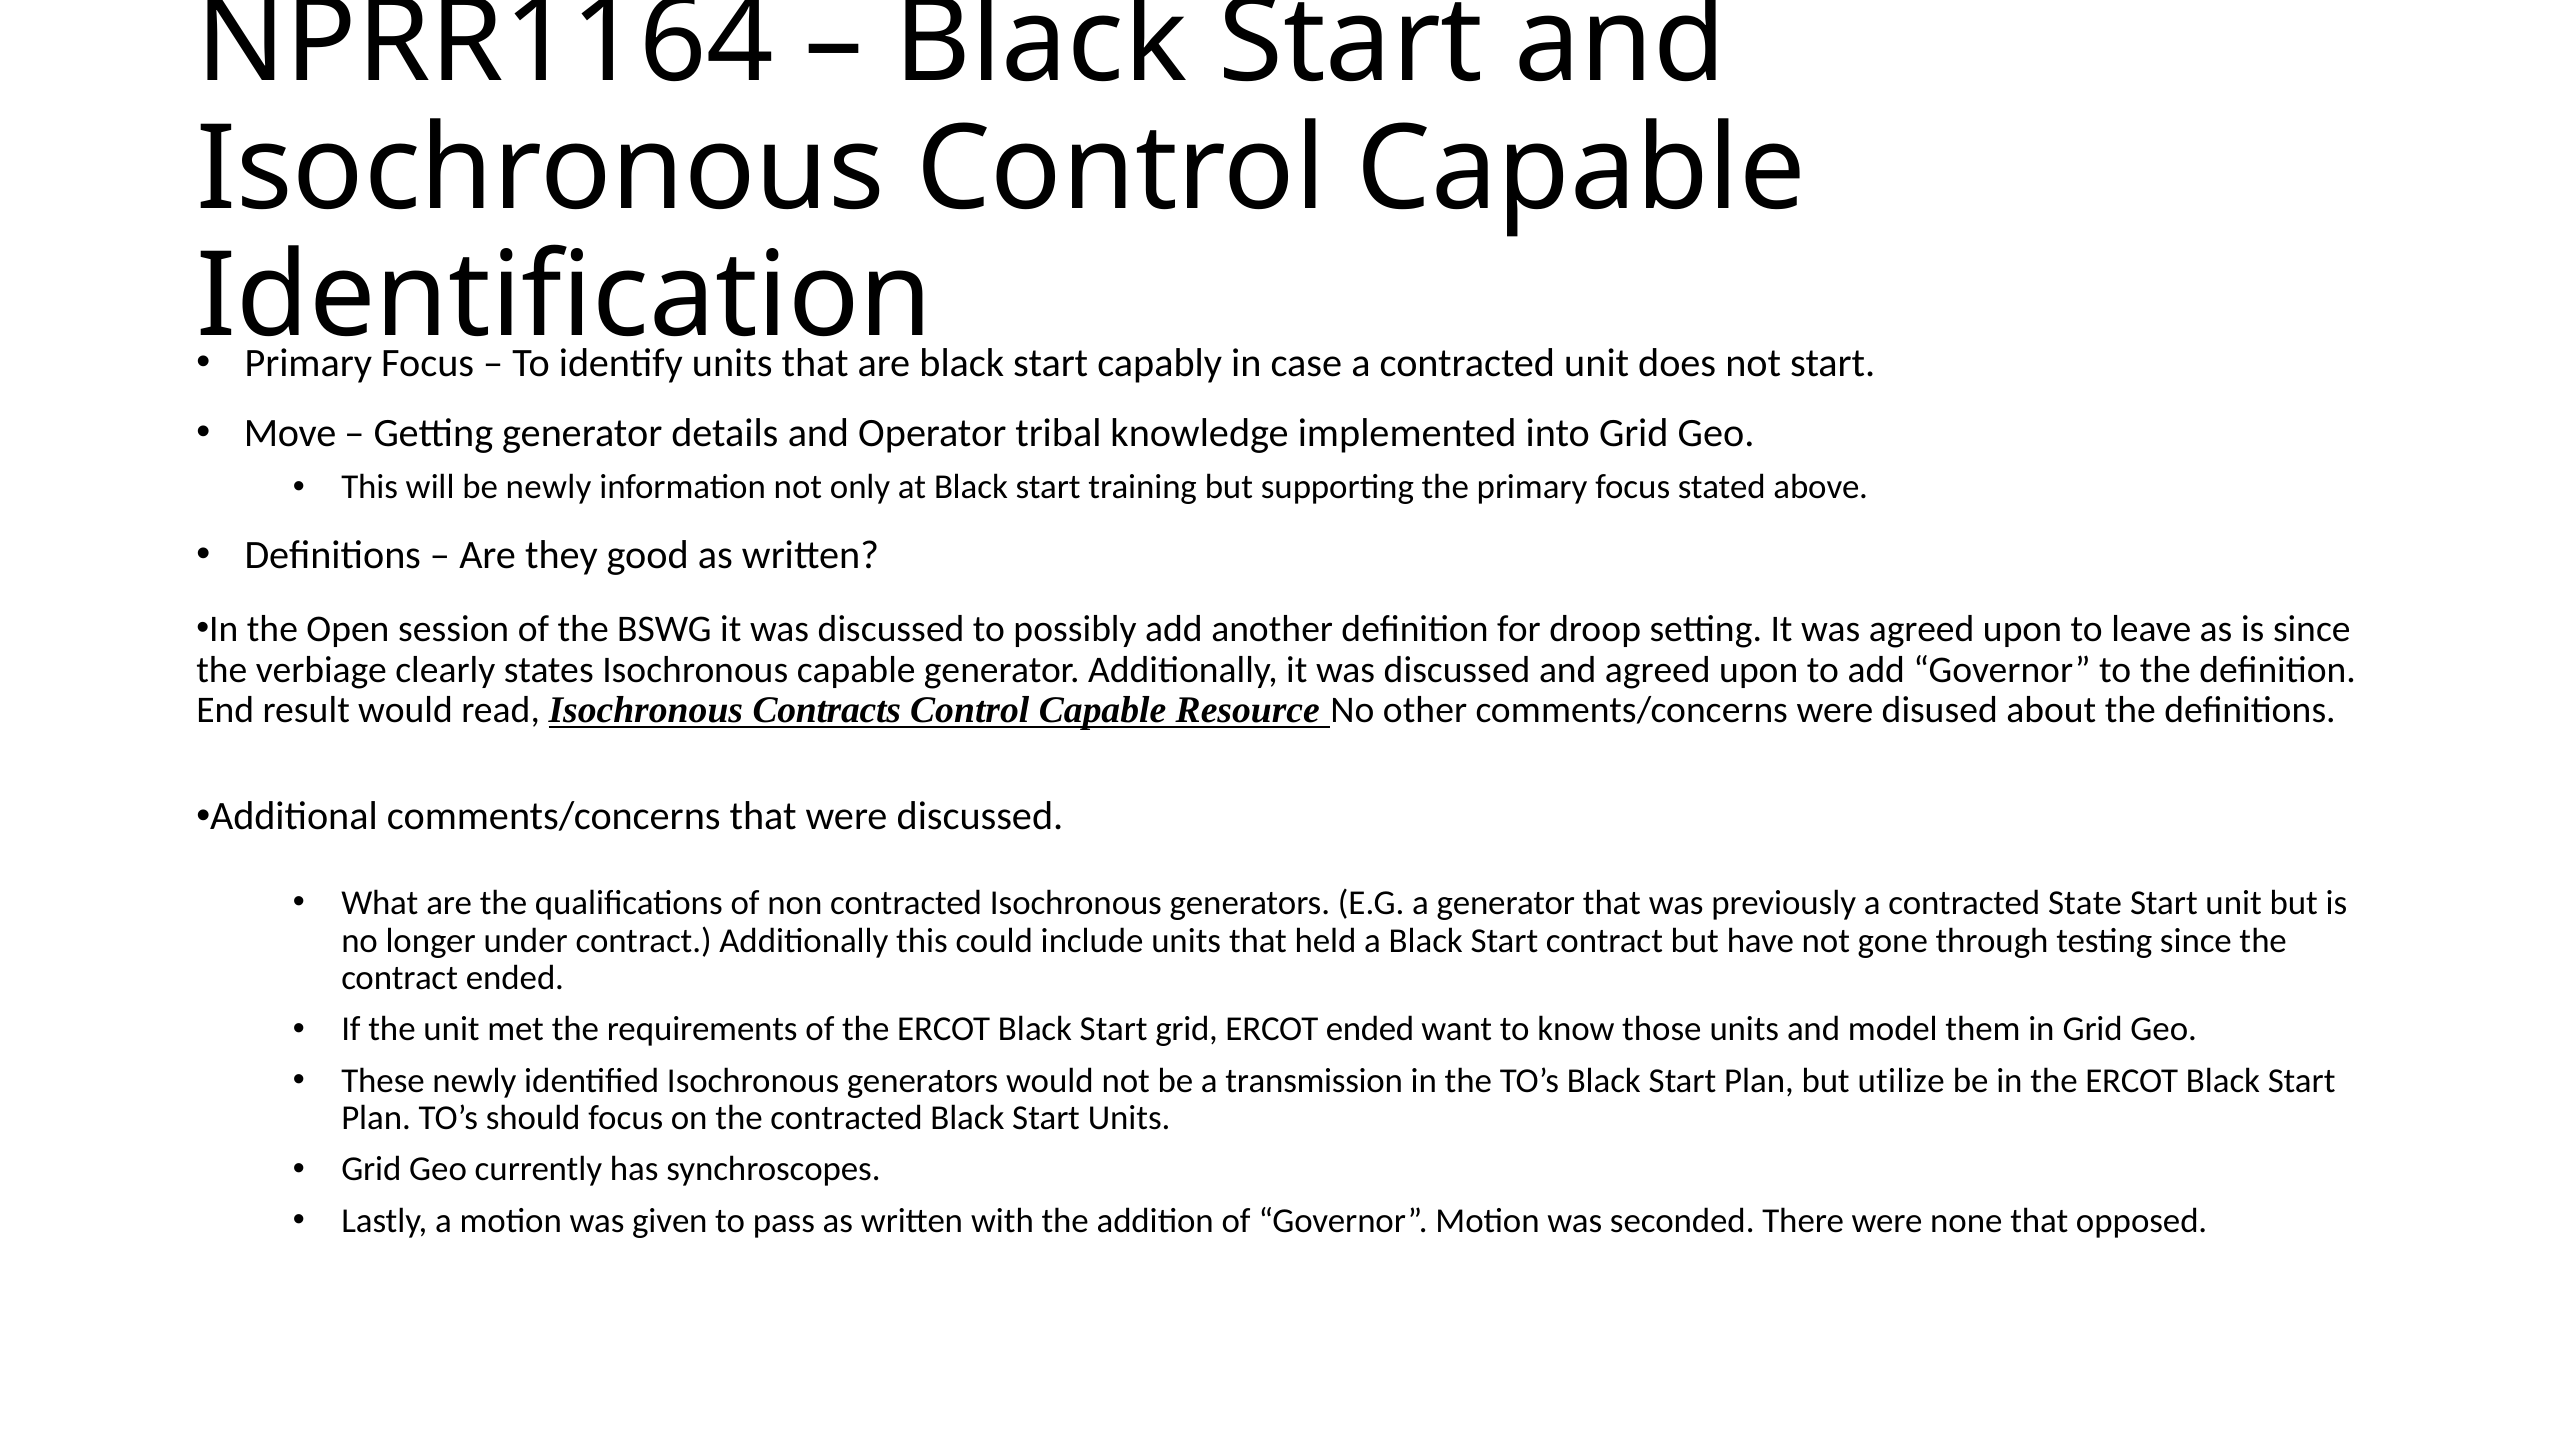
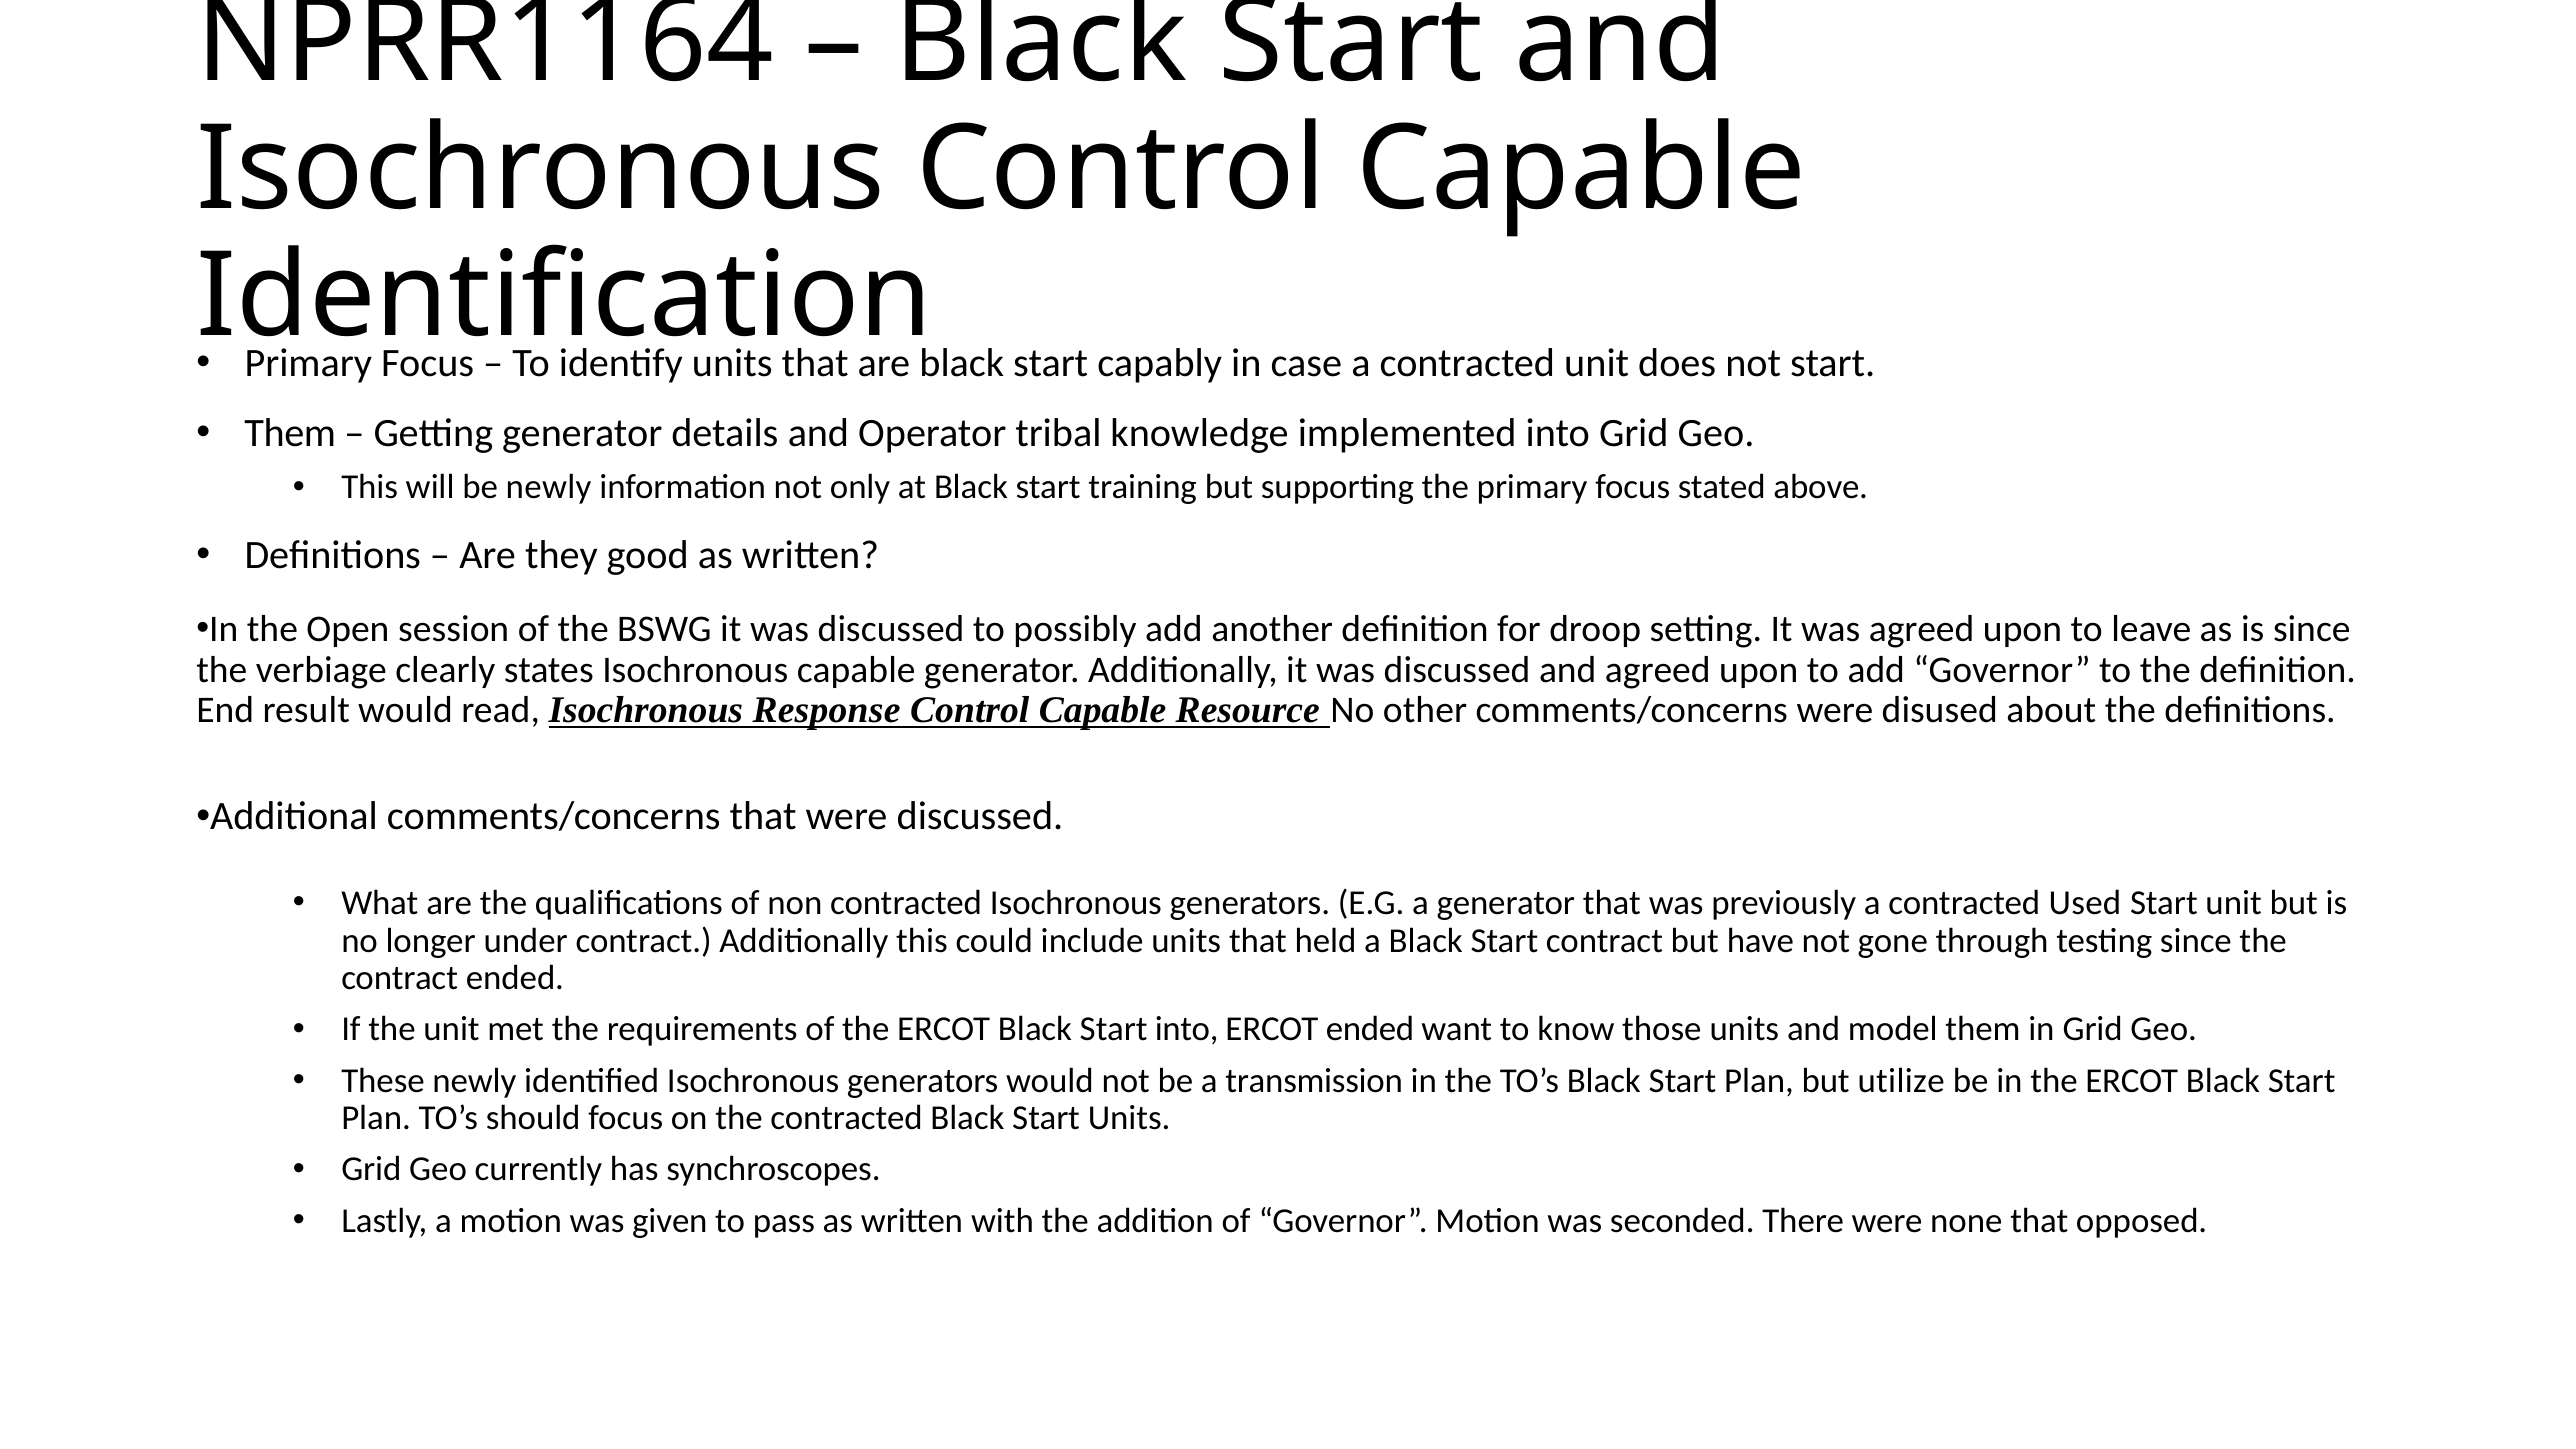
Move: Move -> Them (290, 433)
Contracts: Contracts -> Response (826, 710)
State: State -> Used (2085, 903)
Start grid: grid -> into (1187, 1029)
